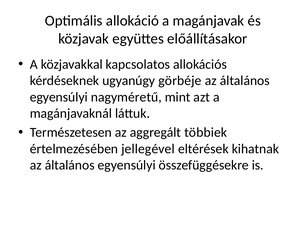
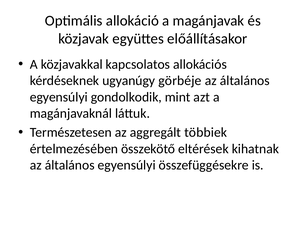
nagyméretű: nagyméretű -> gondolkodik (126, 97)
jellegével: jellegével -> összekötő (148, 149)
